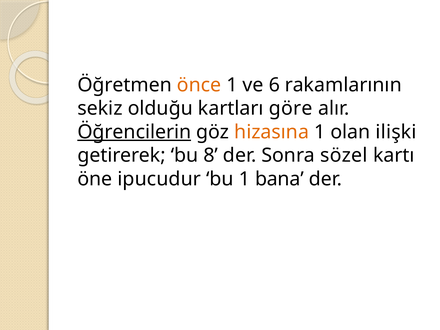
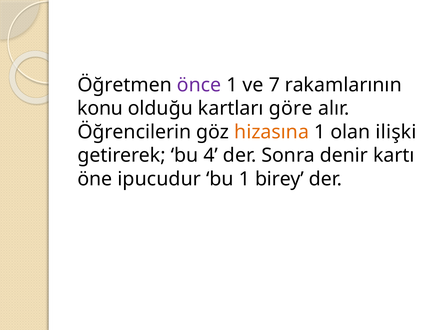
önce colour: orange -> purple (199, 85)
6: 6 -> 7 (274, 85)
sekiz: sekiz -> konu (100, 108)
Öğrencilerin underline: present -> none (134, 132)
8: 8 -> 4 (211, 155)
sözel: sözel -> denir (344, 155)
bana: bana -> birey (279, 179)
